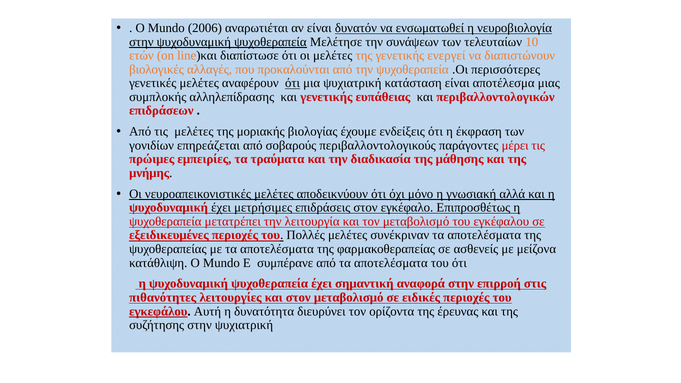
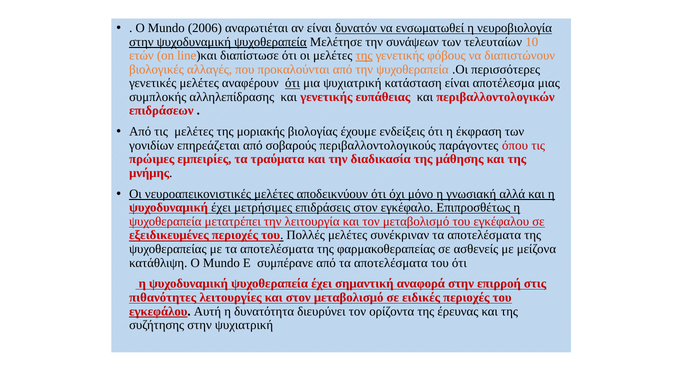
της underline: none -> present (364, 56)
ενεργεί: ενεργεί -> φόβους (447, 56)
μέρει: μέρει -> όπου (515, 145)
